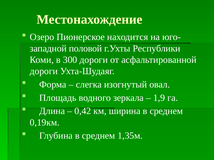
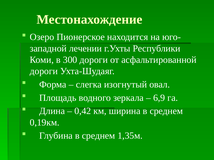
половой: половой -> лечении (85, 49)
1,9: 1,9 -> 6,9 (159, 98)
